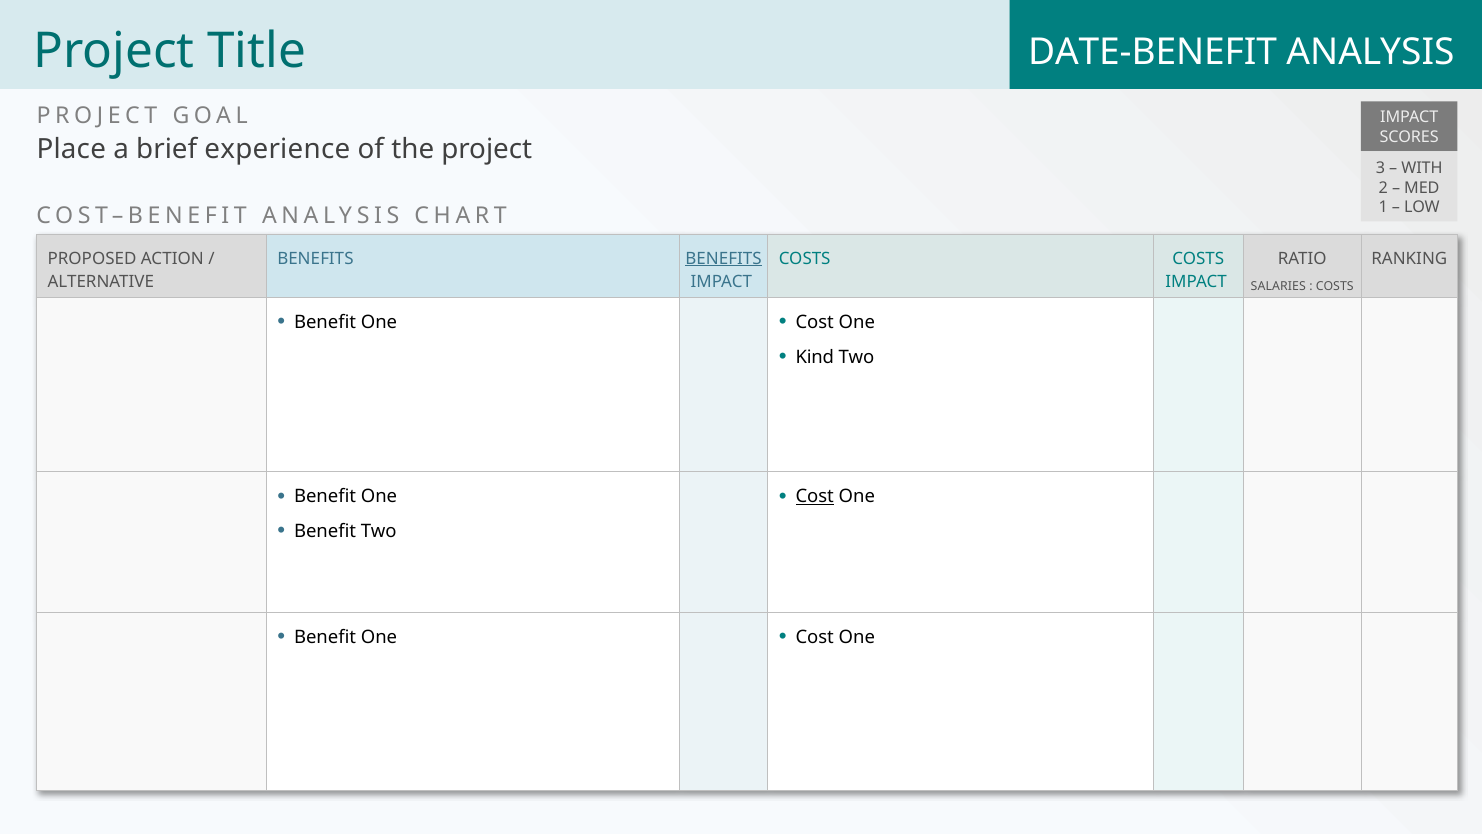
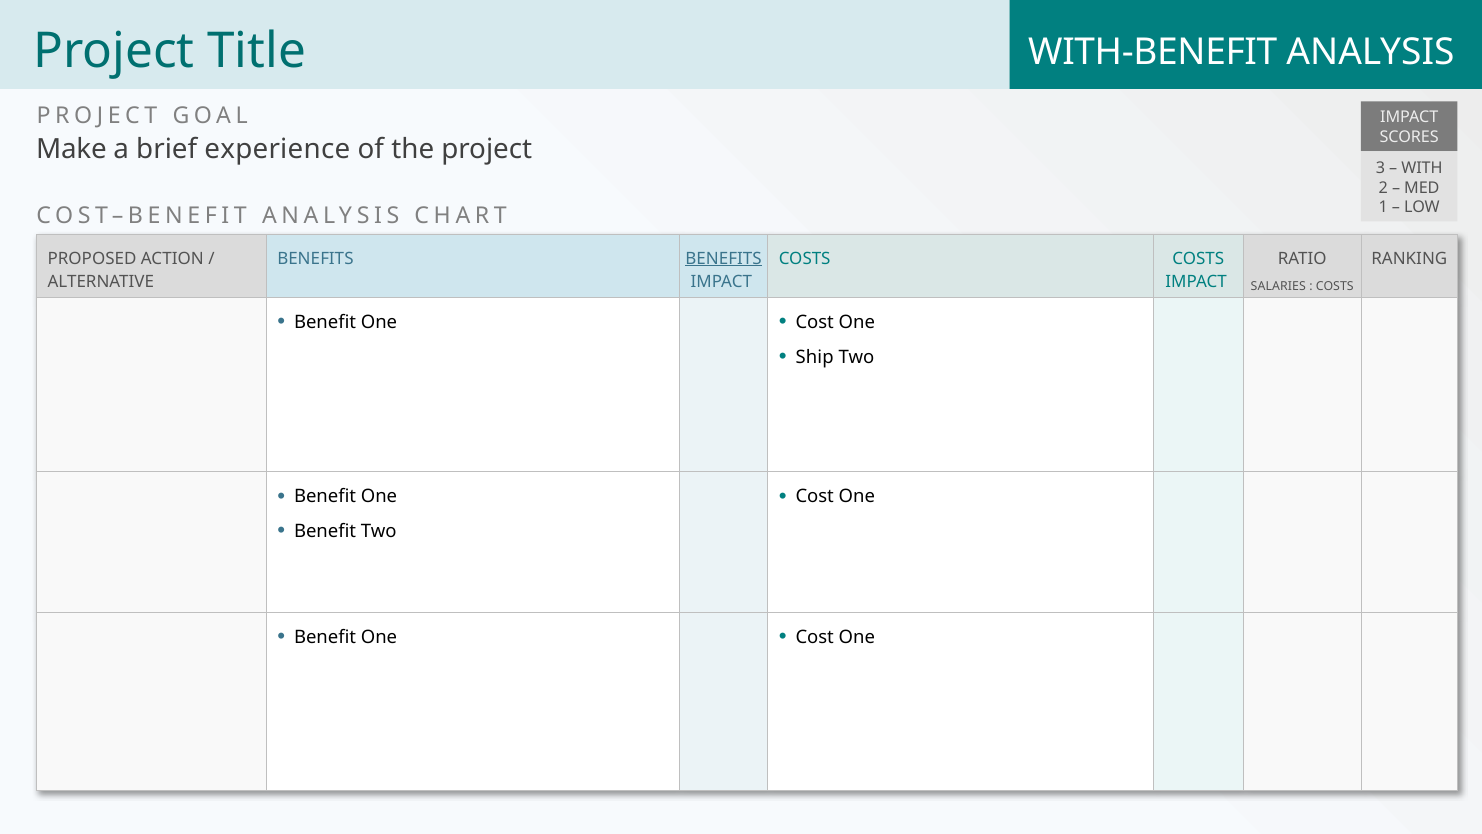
DATE-BENEFIT: DATE-BENEFIT -> WITH-BENEFIT (1153, 53)
Place: Place -> Make (71, 149)
Kind: Kind -> Ship (815, 357)
Cost underline: present -> none (815, 496)
